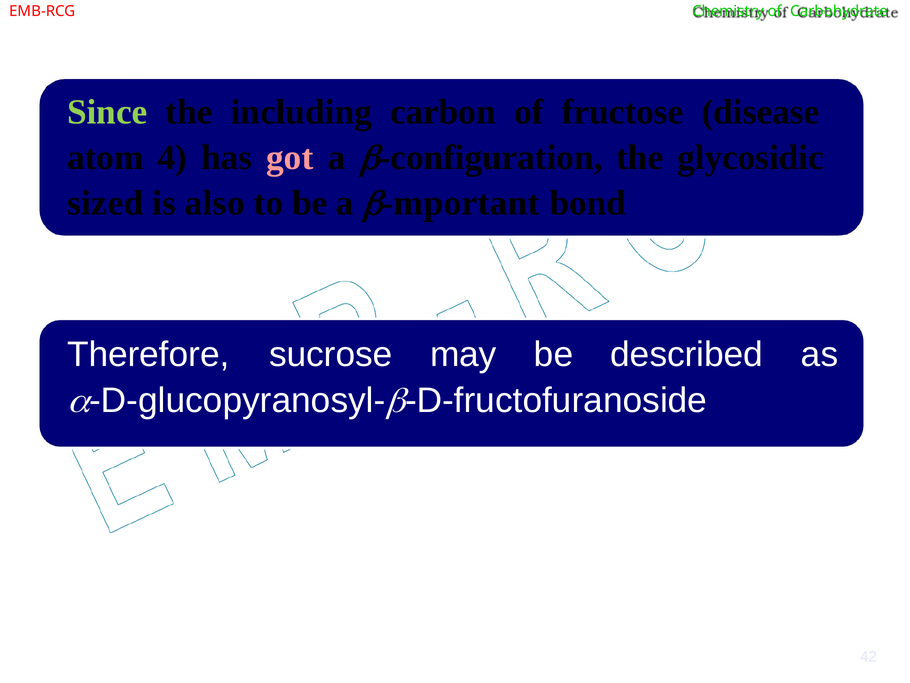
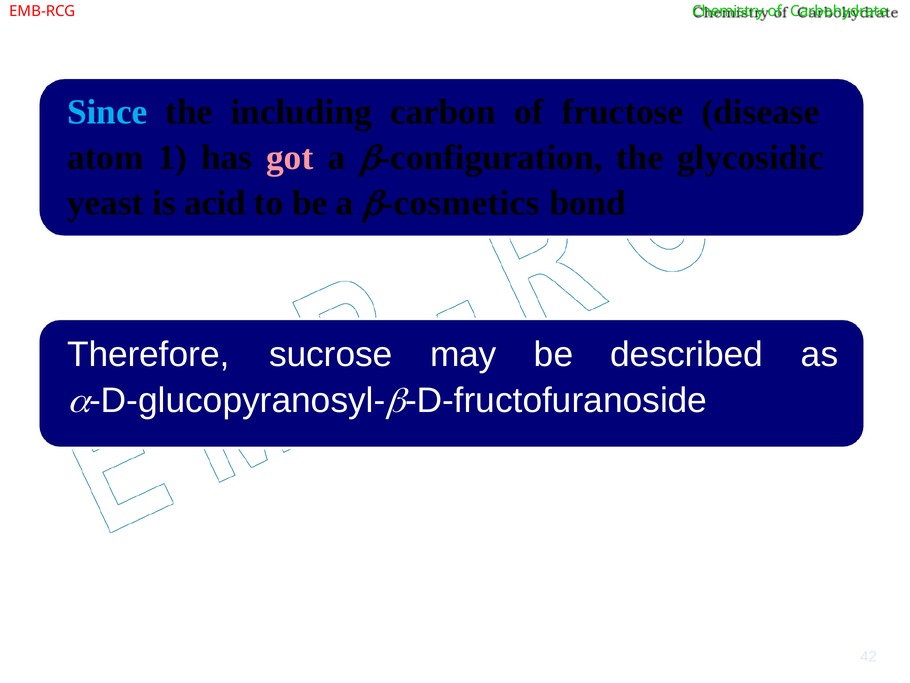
Since colour: light green -> light blue (107, 112)
4: 4 -> 1 (172, 157)
sized: sized -> yeast (105, 203)
also: also -> acid (215, 203)
mportant: mportant -> cosmetics (461, 203)
